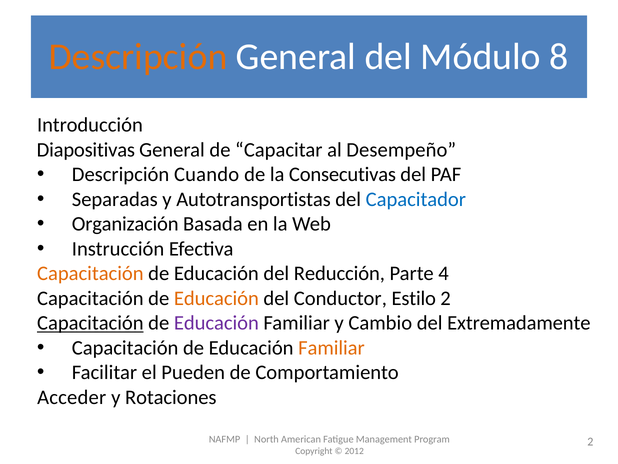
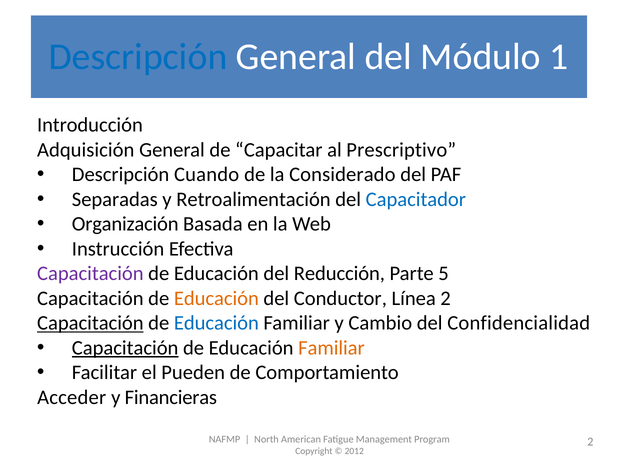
Descripción colour: orange -> blue (138, 57)
8: 8 -> 1 (559, 57)
Diapositivas: Diapositivas -> Adquisición (86, 150)
Desempeño: Desempeño -> Prescriptivo (401, 150)
Consecutivas: Consecutivas -> Considerado (342, 174)
Autotransportistas: Autotransportistas -> Retroalimentación (253, 199)
Capacitación colour: orange -> purple (90, 273)
4: 4 -> 5 (444, 273)
Estilo: Estilo -> Línea (414, 298)
Educación colour: purple -> blue (216, 323)
Extremadamente: Extremadamente -> Confidencialidad (519, 323)
Capacitación underline: none -> present (125, 348)
Rotaciones: Rotaciones -> Financieras (171, 397)
